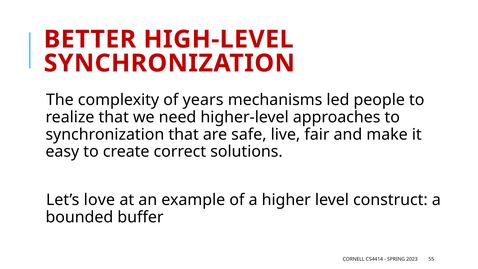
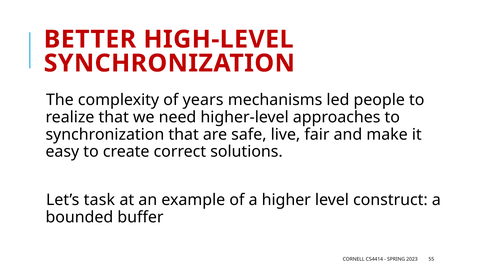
love: love -> task (99, 200)
